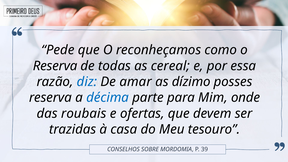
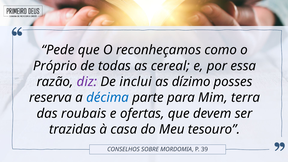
Reserva: Reserva -> Próprio (55, 66)
diz colour: blue -> purple (87, 82)
amar: amar -> inclui (136, 82)
onde: onde -> terra (246, 98)
